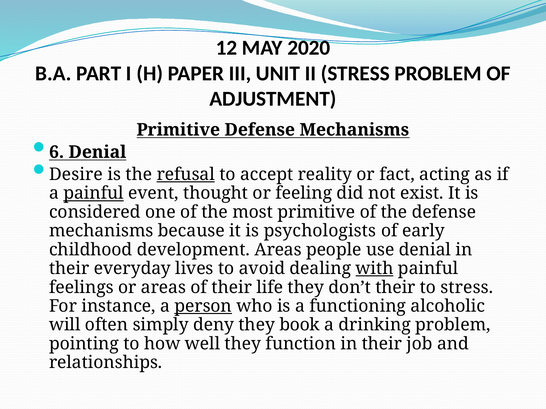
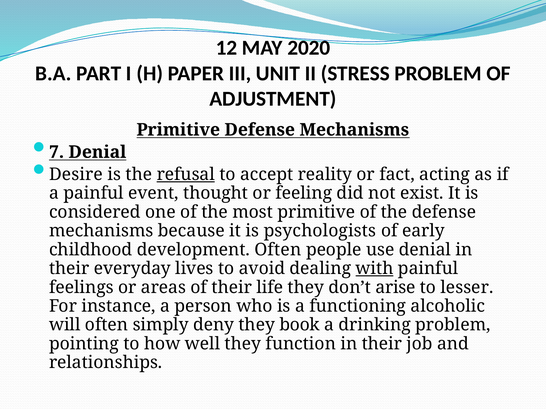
6: 6 -> 7 (57, 152)
painful underline: present -> none (94, 193)
development Areas: Areas -> Often (278, 250)
don’t their: their -> arise (395, 288)
to stress: stress -> lesser (467, 288)
person underline: present -> none (203, 306)
